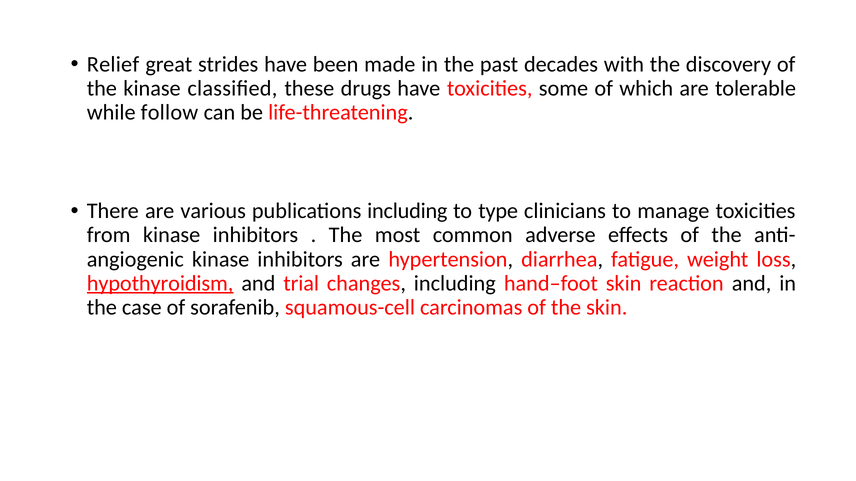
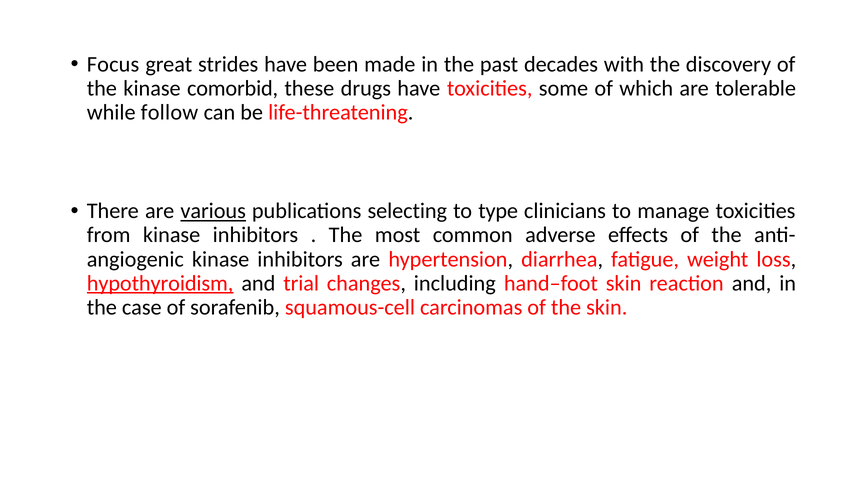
Relief: Relief -> Focus (113, 64)
classiﬁed: classiﬁed -> comorbid (233, 88)
various underline: none -> present (213, 211)
publications including: including -> selecting (407, 211)
